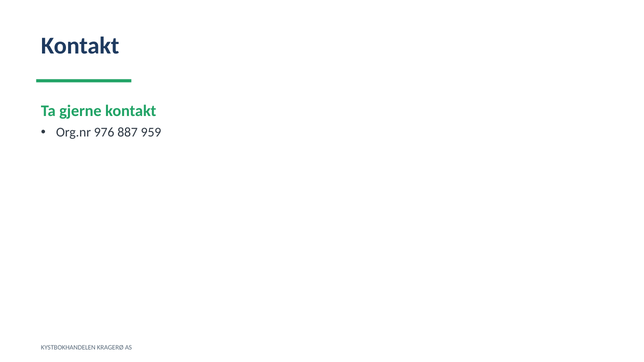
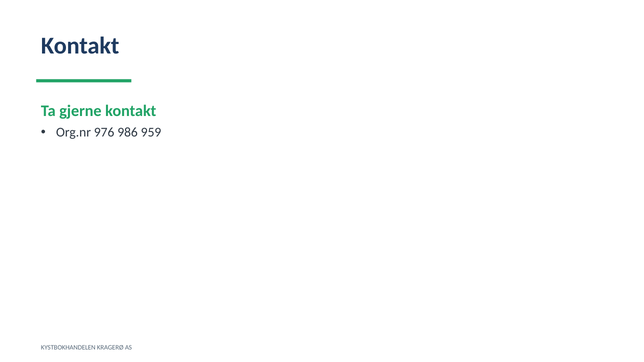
887: 887 -> 986 (128, 132)
